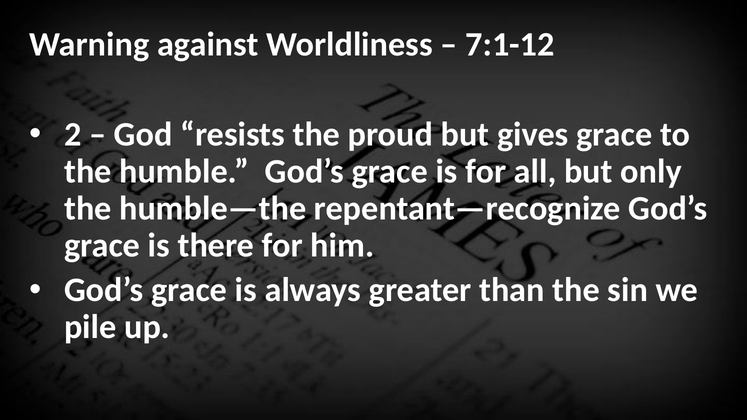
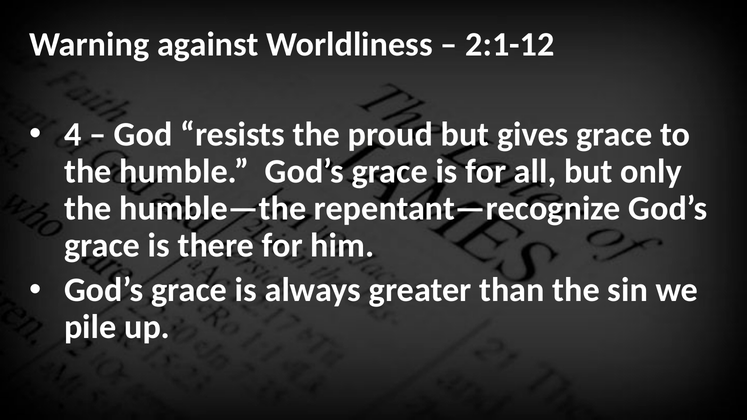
7:1-12: 7:1-12 -> 2:1-12 (510, 45)
2: 2 -> 4 (73, 134)
